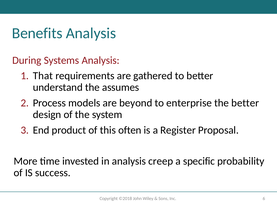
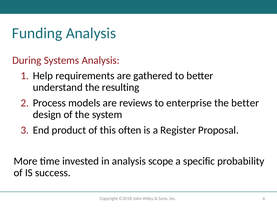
Benefits: Benefits -> Funding (37, 33)
That: That -> Help (43, 76)
assumes: assumes -> resulting (121, 87)
beyond: beyond -> reviews (136, 103)
creep: creep -> scope (161, 161)
